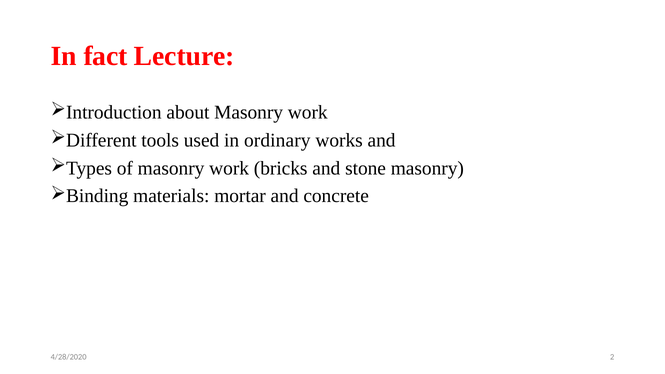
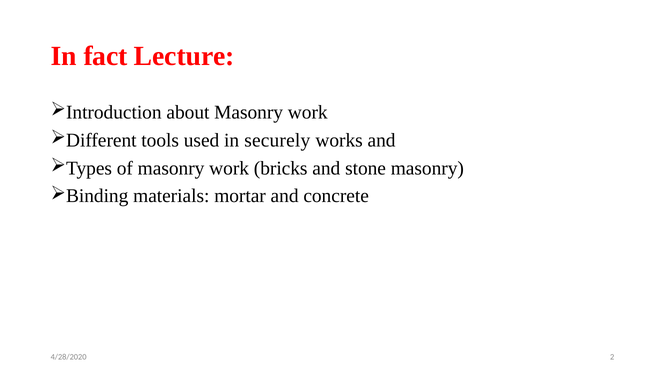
ordinary: ordinary -> securely (277, 140)
